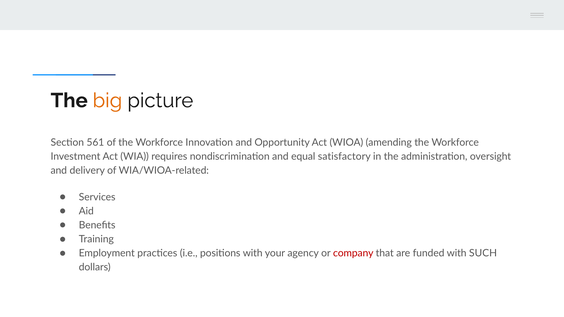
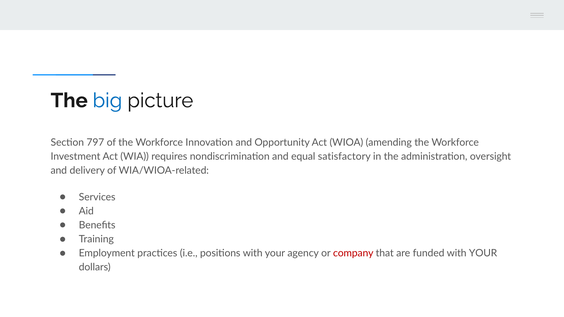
big colour: orange -> blue (107, 101)
561: 561 -> 797 (95, 143)
funded with SUCH: SUCH -> YOUR (483, 253)
